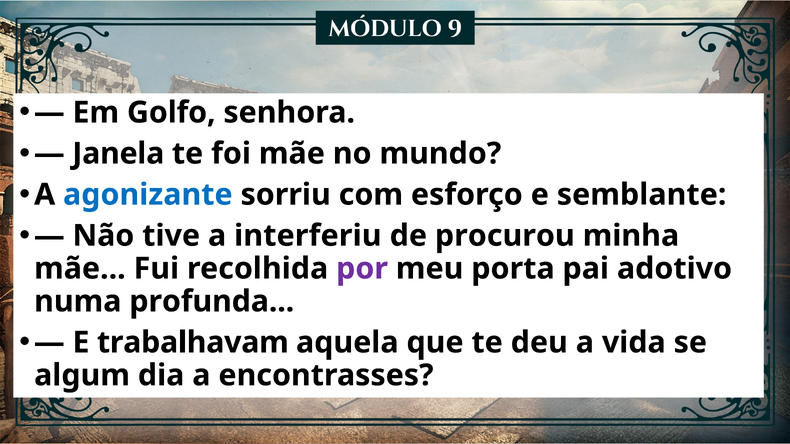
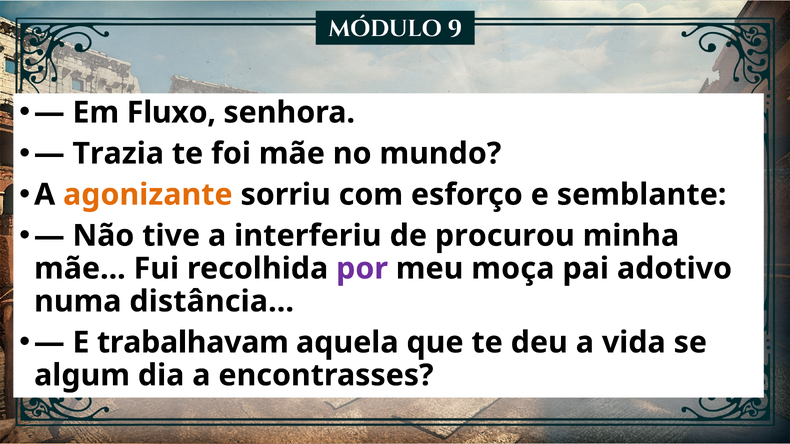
Golfo: Golfo -> Fluxo (171, 113)
Janela: Janela -> Trazia (118, 154)
agonizante colour: blue -> orange (148, 195)
porta: porta -> moça (513, 269)
profunda: profunda -> distância (212, 302)
